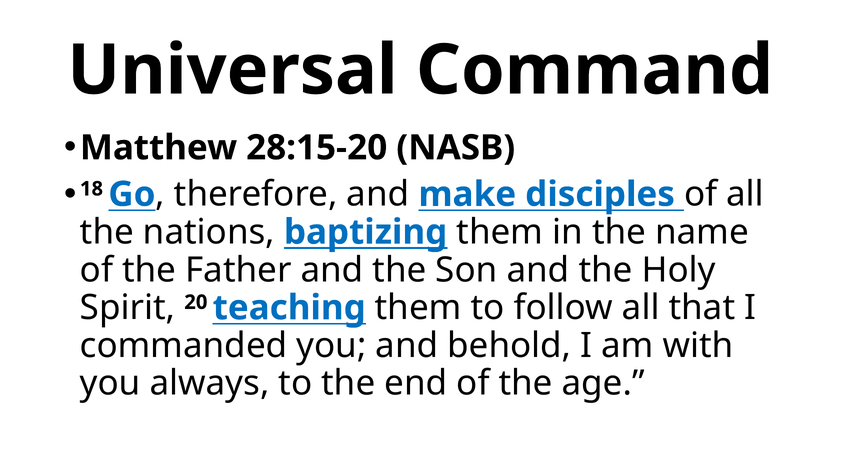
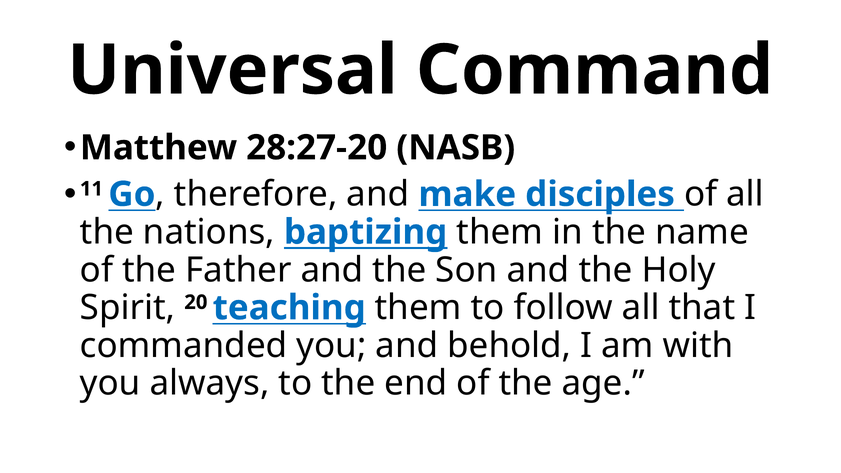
28:15-20: 28:15-20 -> 28:27-20 (317, 148)
18: 18 -> 11 (91, 189)
